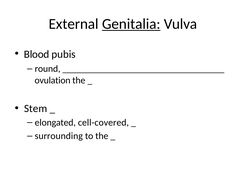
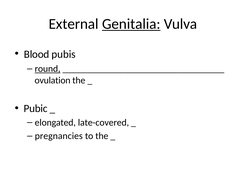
round underline: none -> present (48, 69)
Stem: Stem -> Pubic (36, 108)
cell-covered: cell-covered -> late-covered (103, 122)
surrounding: surrounding -> pregnancies (59, 136)
